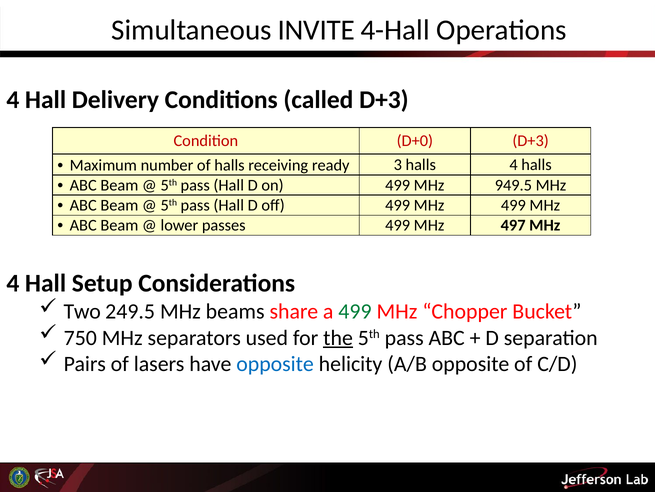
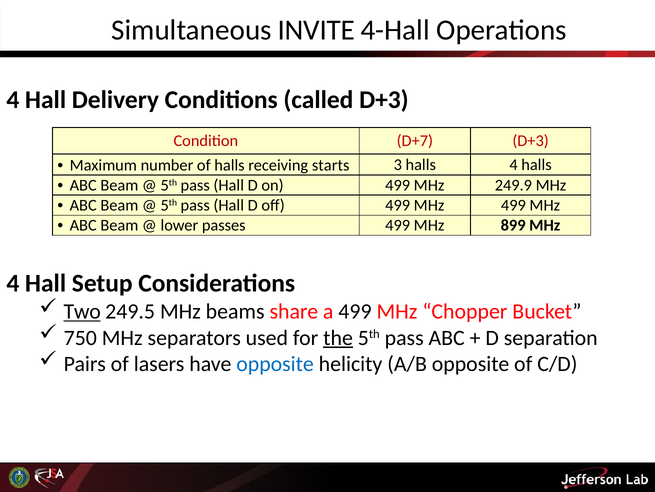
D+0: D+0 -> D+7 (415, 141)
ready: ready -> starts (331, 165)
949.5: 949.5 -> 249.9 (513, 185)
497: 497 -> 899 (513, 225)
Two underline: none -> present (82, 311)
499 colour: green -> black (355, 311)
